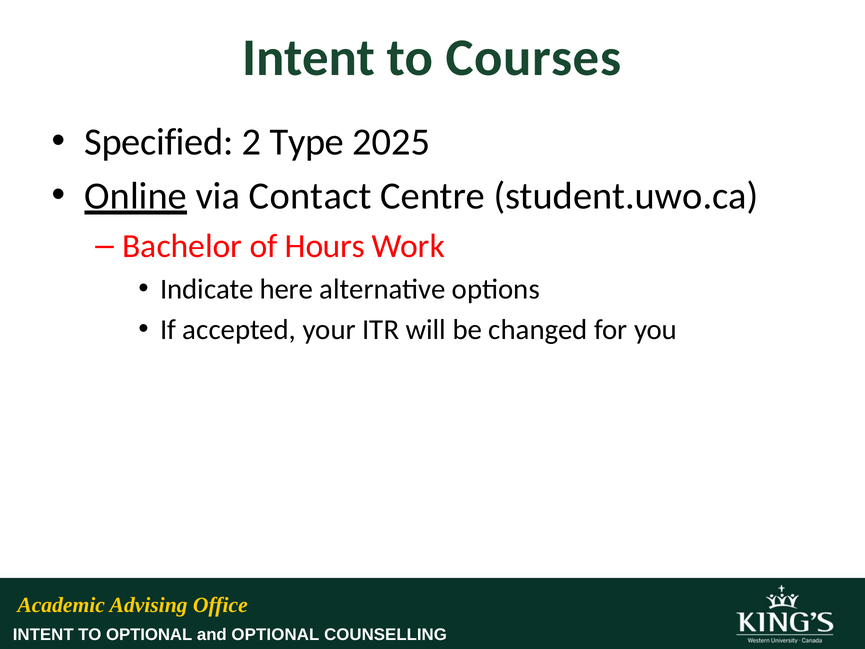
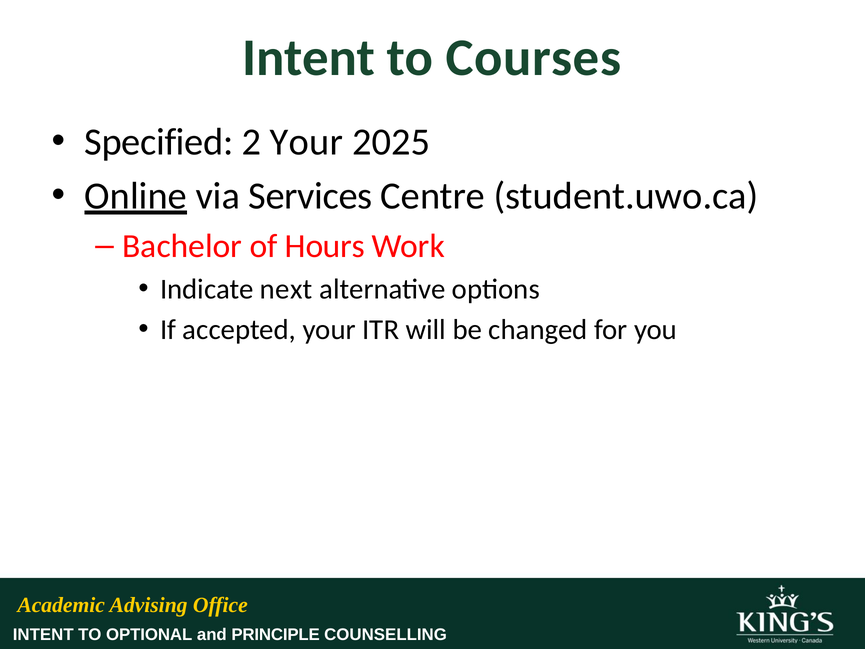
2 Type: Type -> Your (307, 142)
Contact: Contact -> Services (310, 196)
here: here -> next (286, 289)
and OPTIONAL: OPTIONAL -> PRINCIPLE (276, 634)
